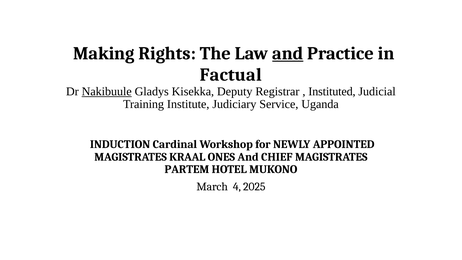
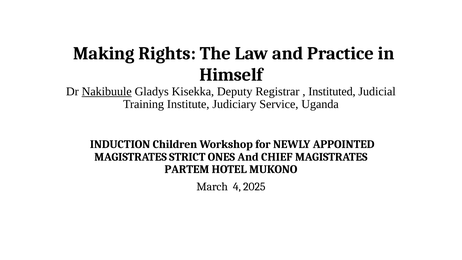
and underline: present -> none (288, 53)
Factual: Factual -> Himself (231, 75)
Cardinal: Cardinal -> Children (175, 144)
KRAAL: KRAAL -> STRICT (187, 157)
